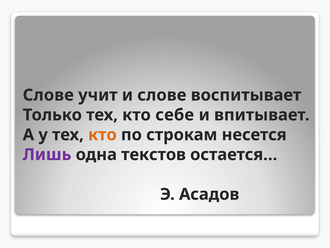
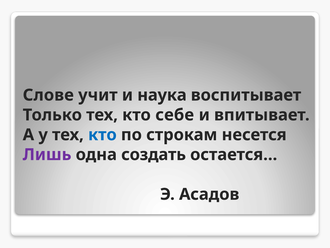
и слове: слове -> наука (162, 95)
кто colour: orange -> blue (102, 135)
текстов: текстов -> создать (154, 154)
